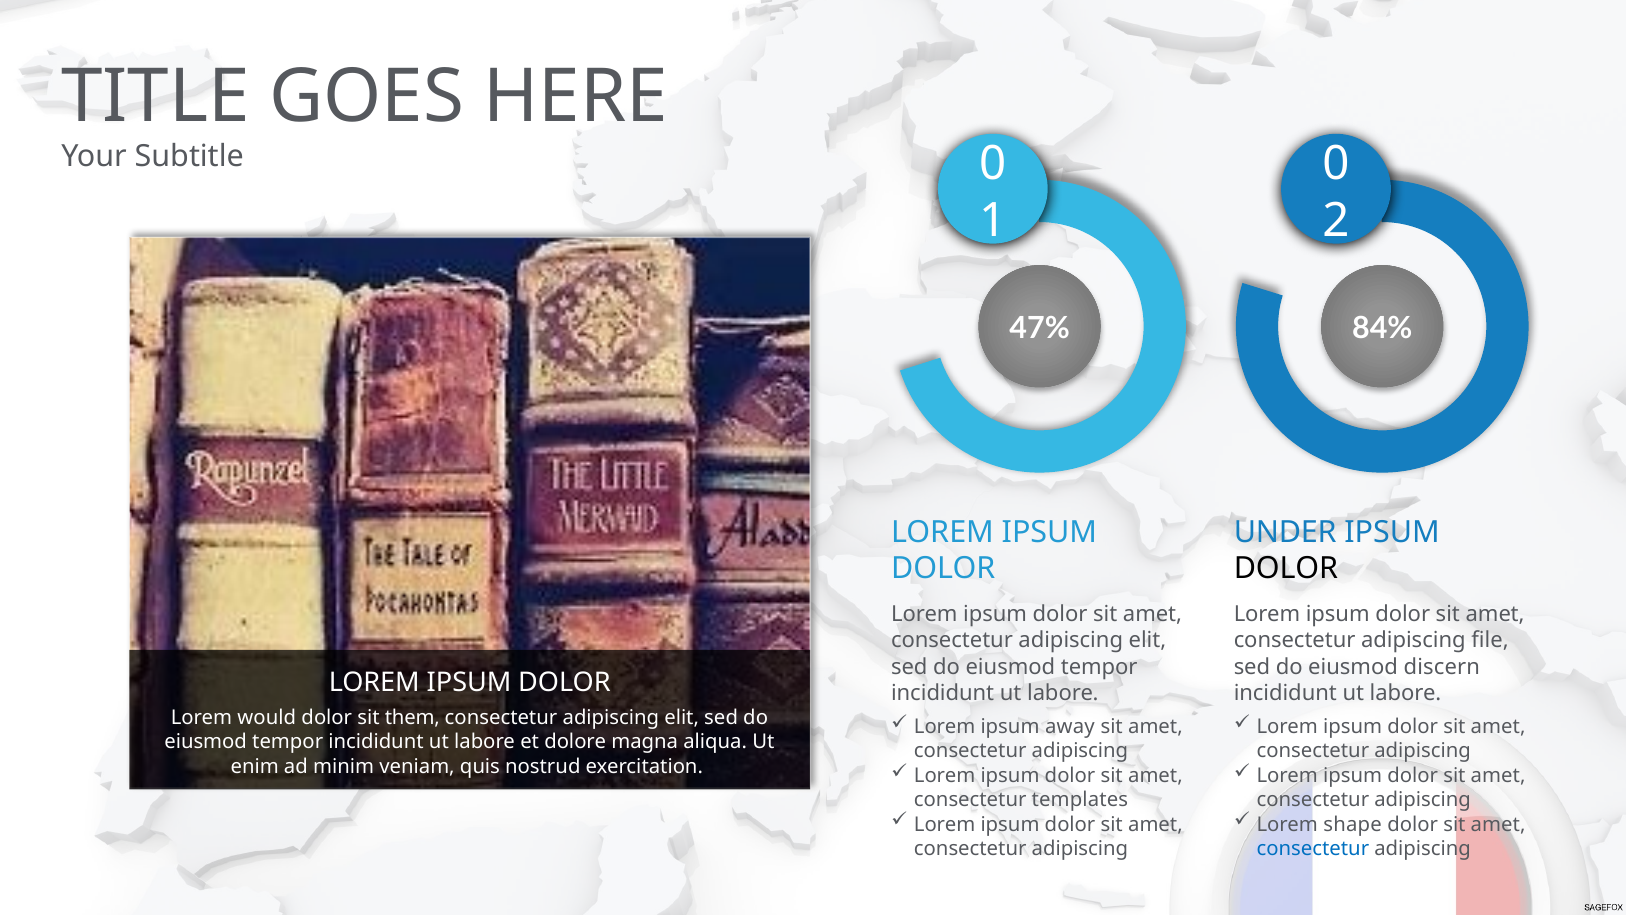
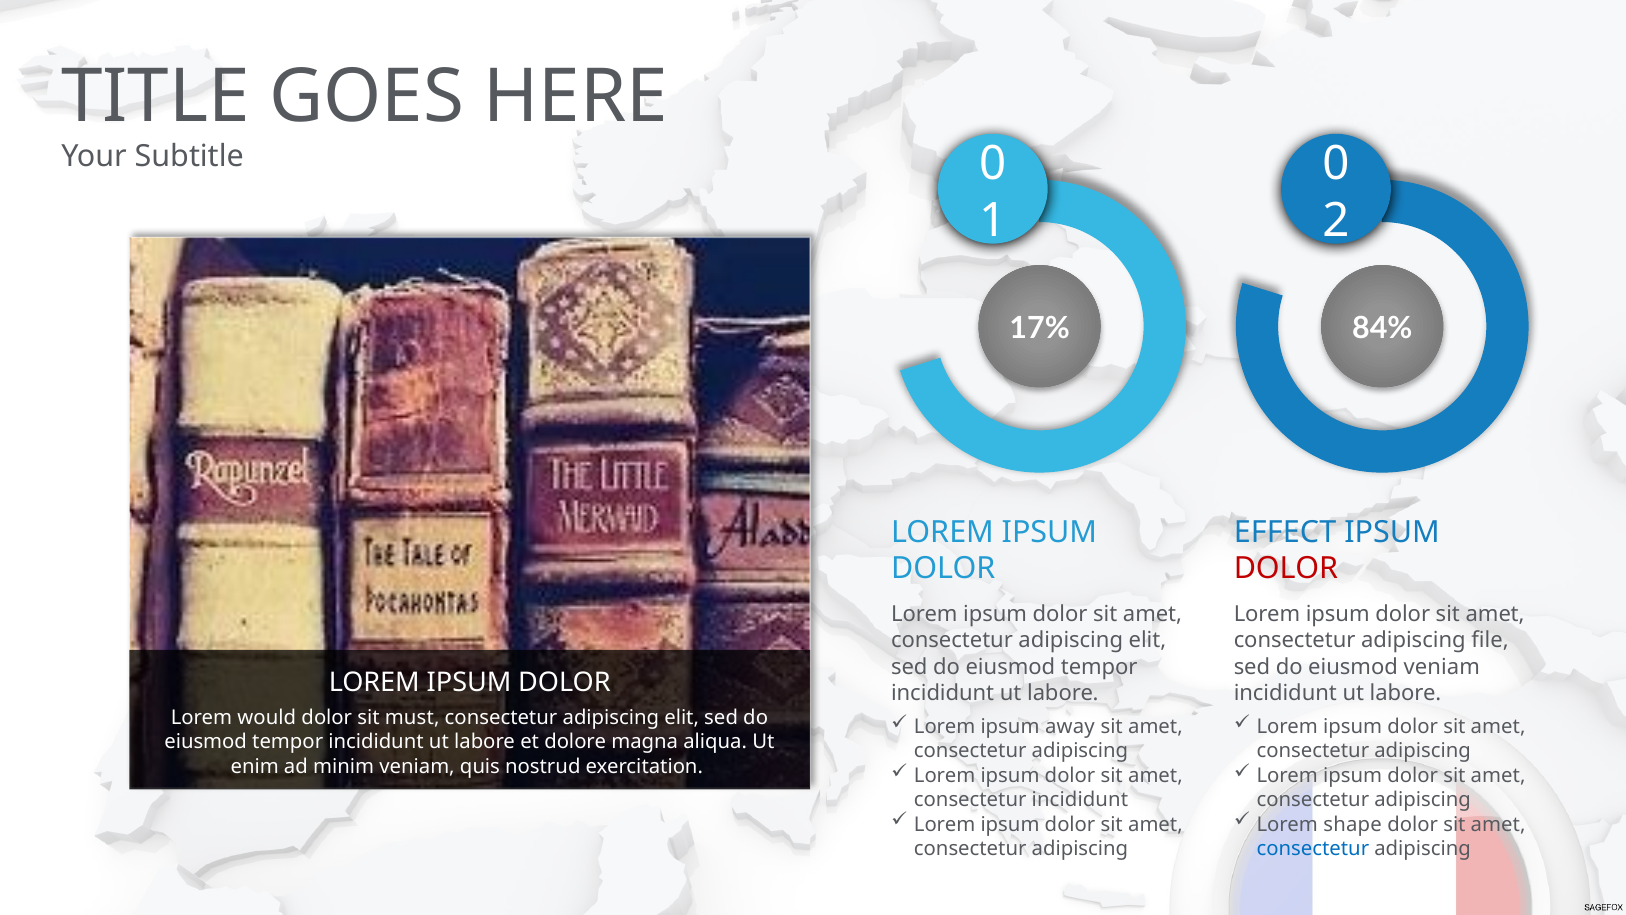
47%: 47% -> 17% (1040, 328)
UNDER: UNDER -> EFFECT (1285, 532)
DOLOR colour: black -> red (1286, 569)
eiusmod discern: discern -> veniam (1442, 667)
them: them -> must (412, 718)
consectetur templates: templates -> incididunt (1080, 800)
